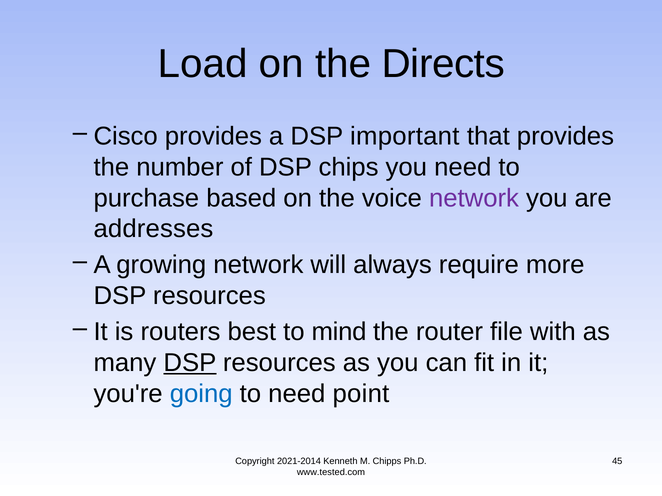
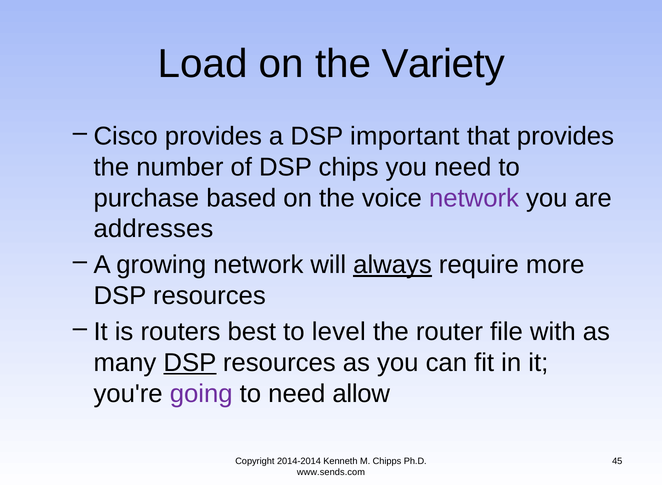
Directs: Directs -> Variety (443, 64)
always underline: none -> present (393, 265)
mind: mind -> level (339, 332)
going colour: blue -> purple (201, 394)
point: point -> allow (361, 394)
2021-2014: 2021-2014 -> 2014-2014 (299, 462)
www.tested.com: www.tested.com -> www.sends.com (331, 473)
